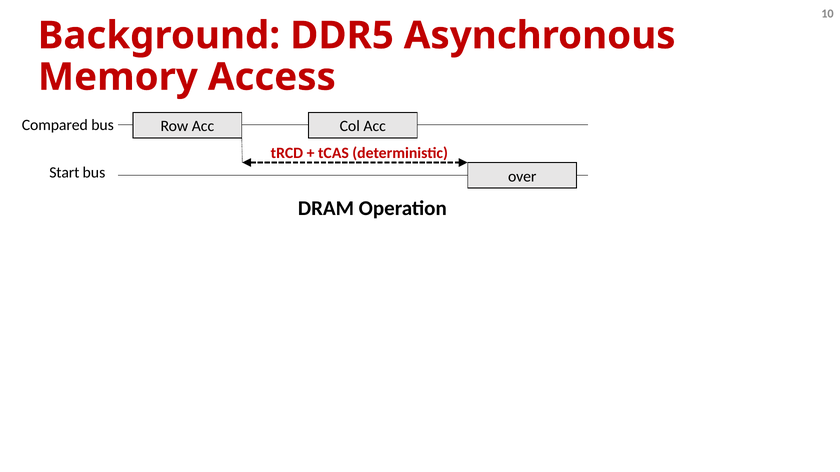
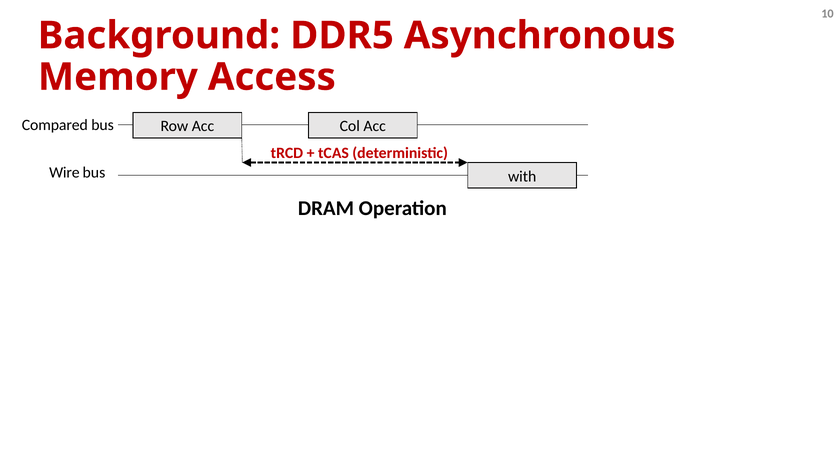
Start: Start -> Wire (64, 173)
over: over -> with (522, 177)
